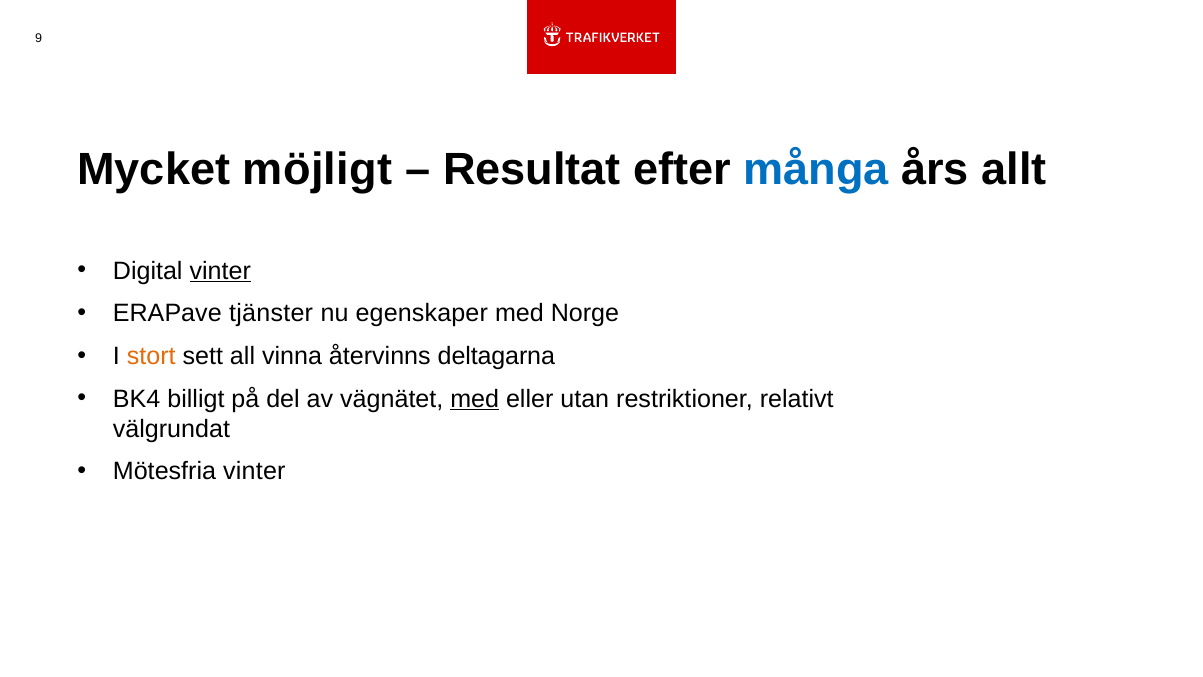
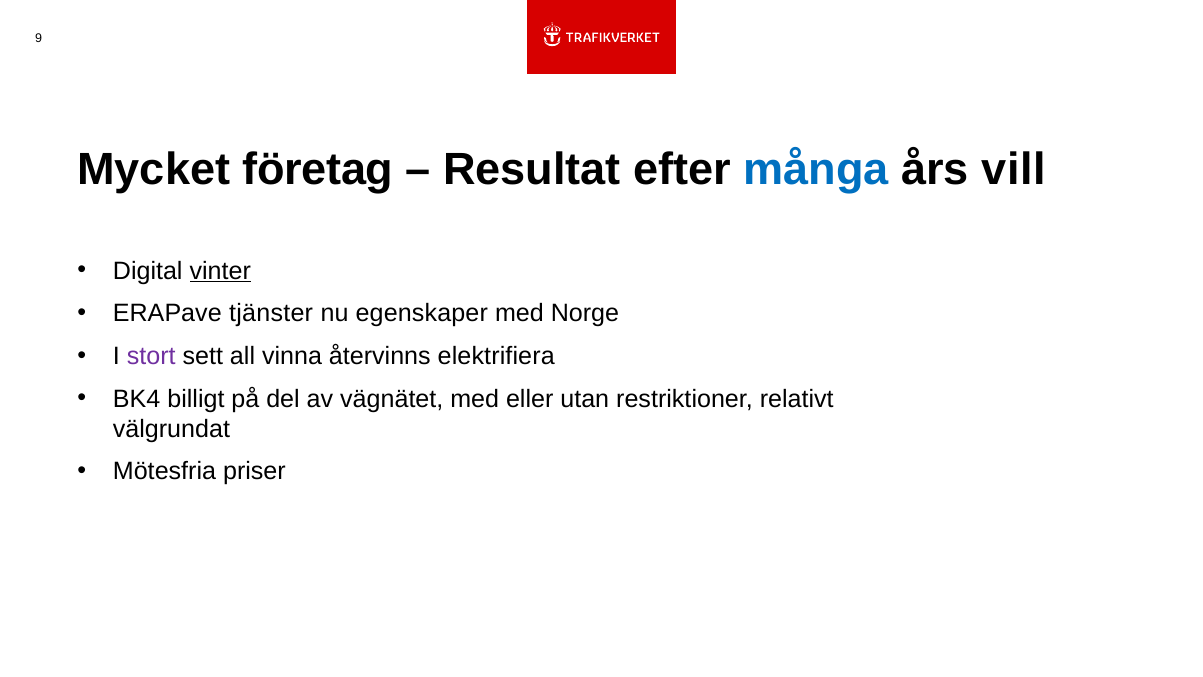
möjligt: möjligt -> företag (318, 169)
allt: allt -> vill (1014, 169)
stort colour: orange -> purple (151, 356)
deltagarna: deltagarna -> elektrifiera (496, 356)
med underline: present -> none (475, 399)
Mötesfria vinter: vinter -> priser (254, 471)
